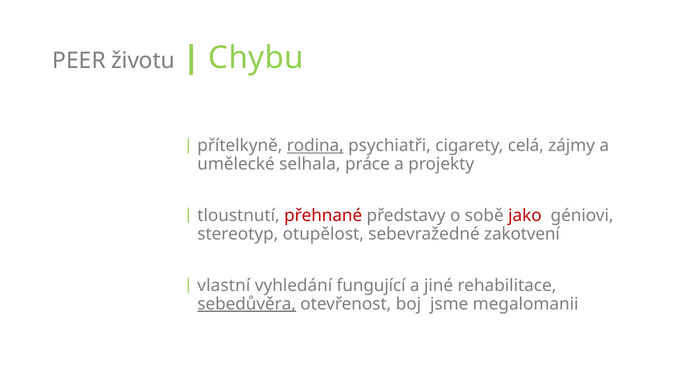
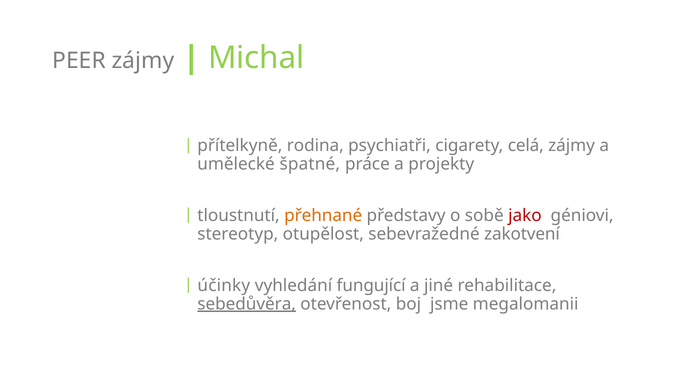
PEER životu: životu -> zájmy (143, 60)
Chybu: Chybu -> Michal (256, 58)
rodina underline: present -> none (315, 146)
selhala: selhala -> špatné (310, 164)
přehnané colour: red -> orange (323, 215)
vlastní: vlastní -> účinky (224, 285)
